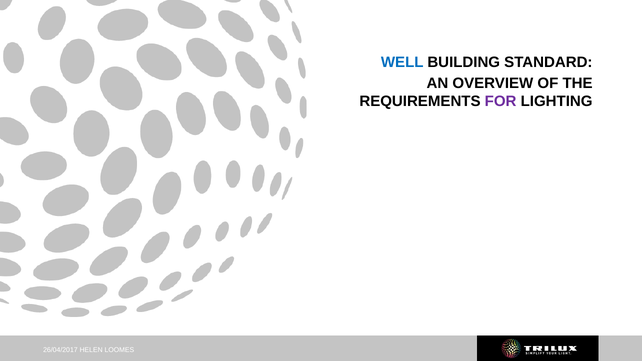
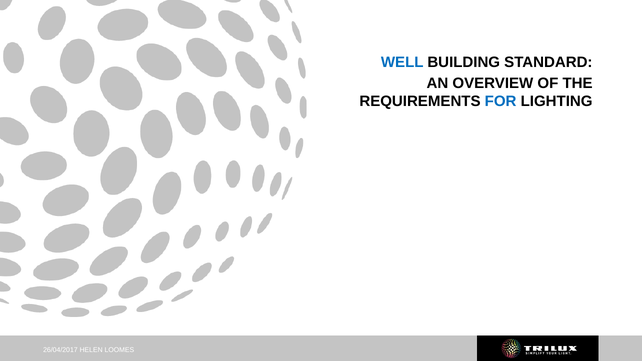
FOR colour: purple -> blue (501, 102)
